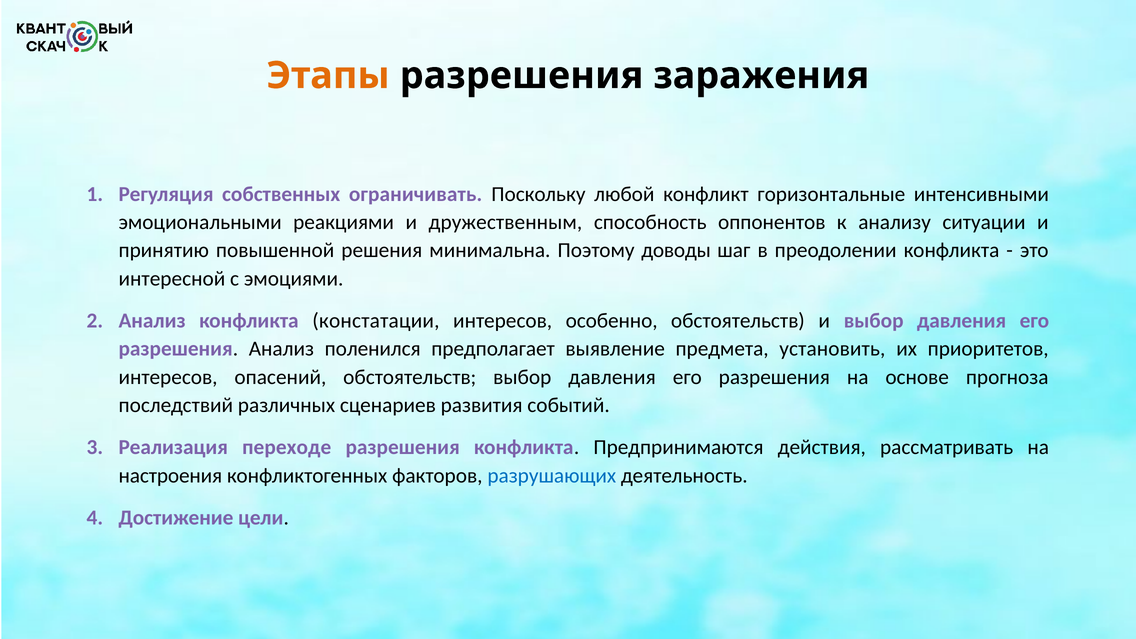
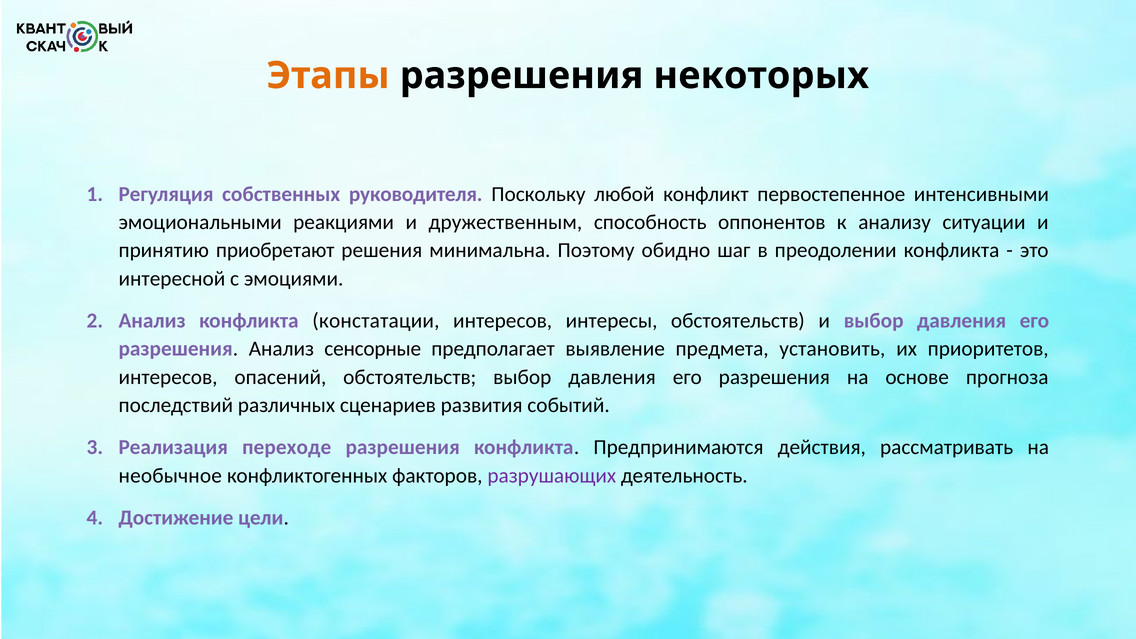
заражения: заражения -> некоторых (761, 76)
ограничивать: ограничивать -> руководителя (416, 194)
горизонтальные: горизонтальные -> первостепенное (831, 194)
повышенной: повышенной -> приобретают (275, 250)
доводы: доводы -> обидно (676, 250)
особенно: особенно -> интересы (612, 321)
поленился: поленился -> сенсорные (373, 349)
настроения: настроения -> необычное (170, 476)
разрушающих colour: blue -> purple (552, 476)
